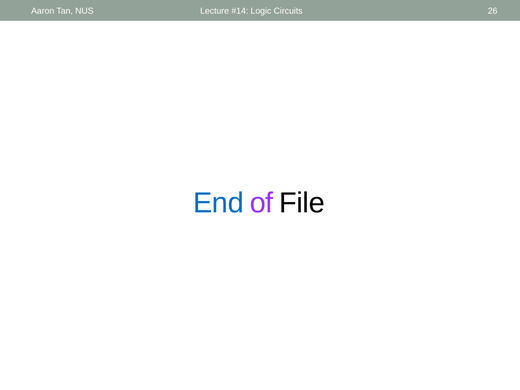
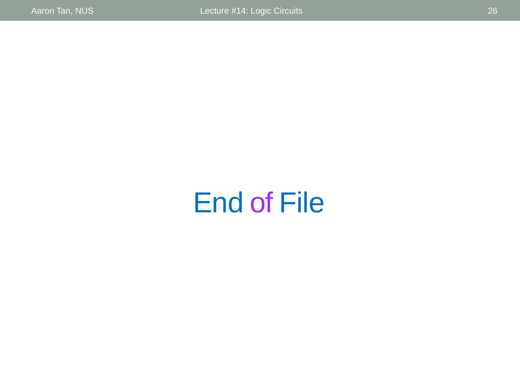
File colour: black -> blue (302, 203)
